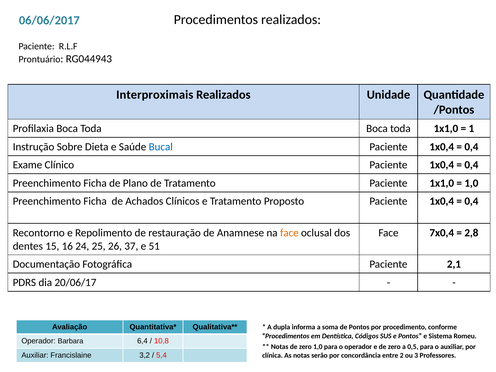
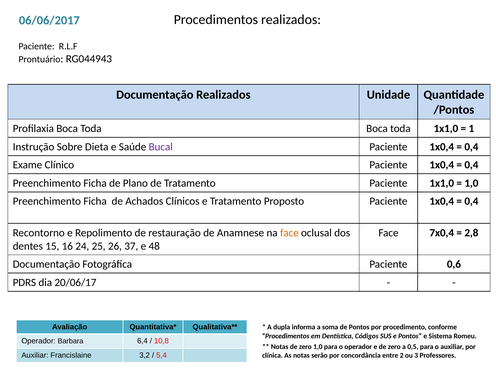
Interproximais: Interproximais -> Documentação (155, 95)
Bucal colour: blue -> purple (161, 147)
51: 51 -> 48 (154, 246)
2,1: 2,1 -> 0,6 (454, 264)
